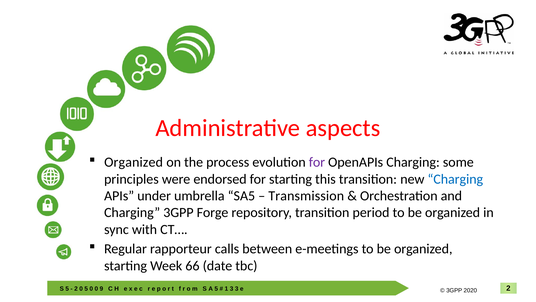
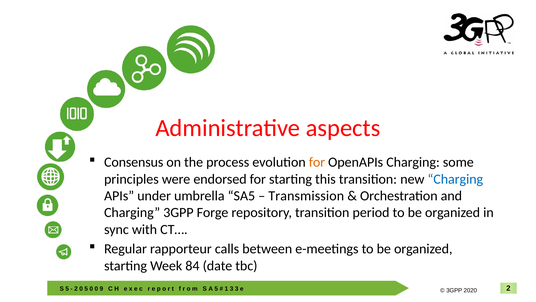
Organized: Organized -> Consensus (134, 162)
for colour: purple -> orange (317, 162)
66: 66 -> 84 (192, 265)
